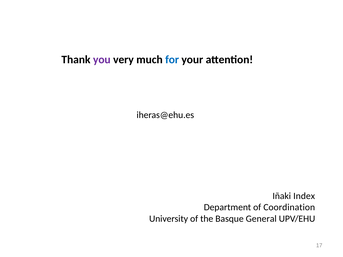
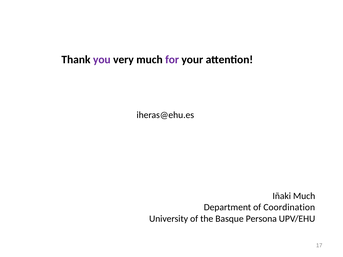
for colour: blue -> purple (172, 60)
Iñaki Index: Index -> Much (304, 196)
General: General -> Persona (261, 219)
